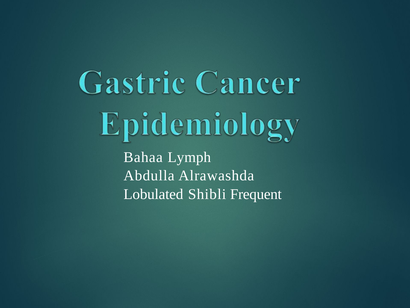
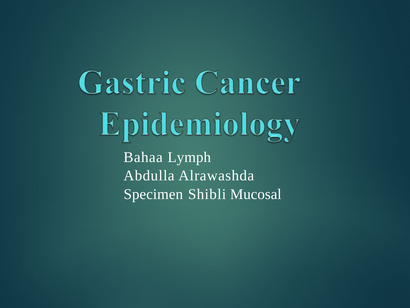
Lobulated: Lobulated -> Specimen (153, 194)
Frequent: Frequent -> Mucosal (256, 194)
